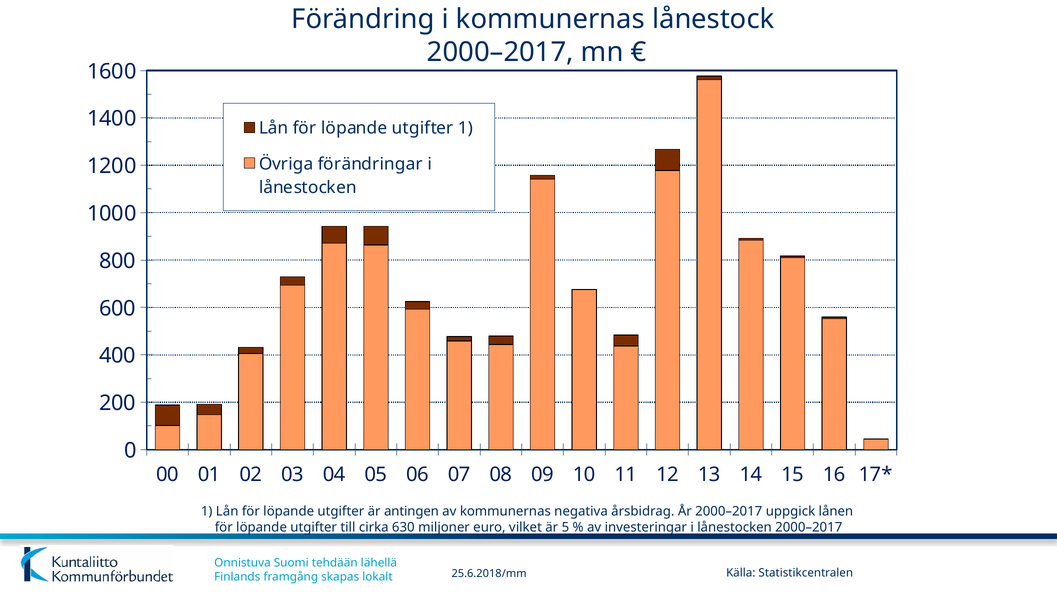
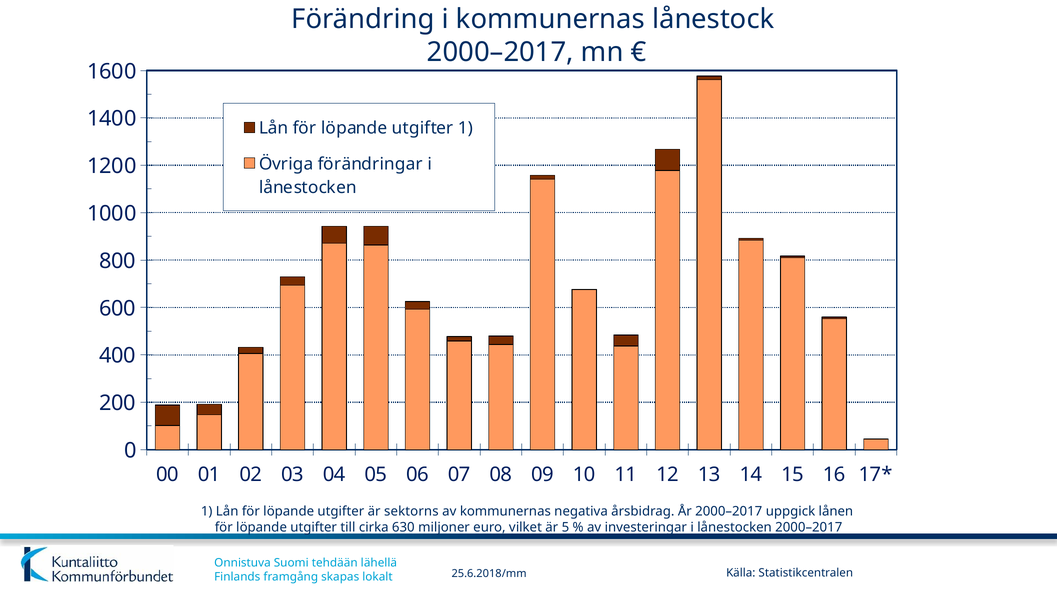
antingen: antingen -> sektorns (411, 511)
